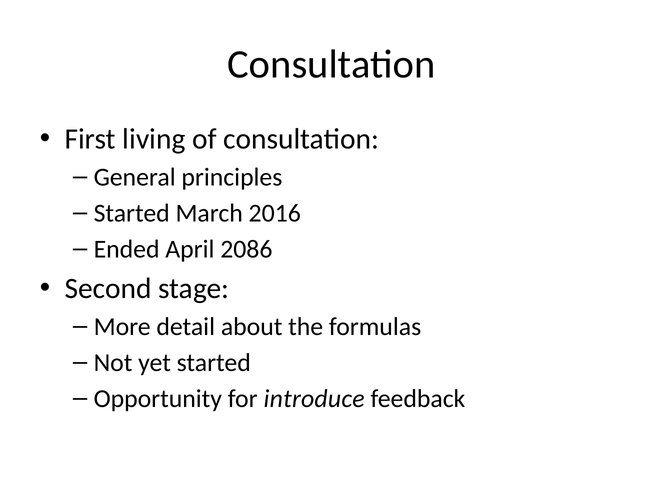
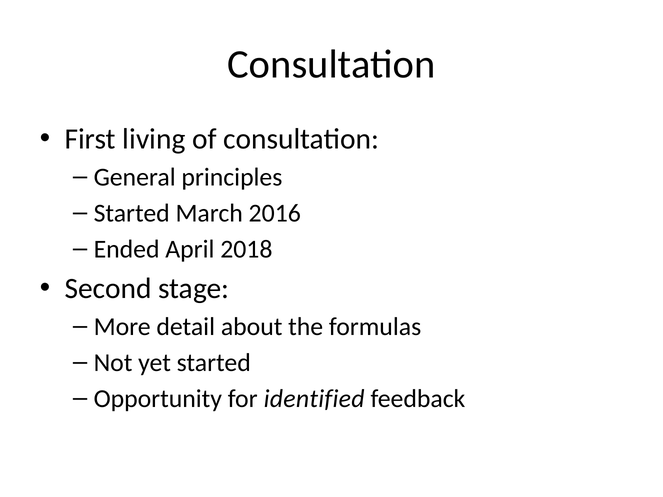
2086: 2086 -> 2018 (246, 249)
introduce: introduce -> identified (314, 399)
